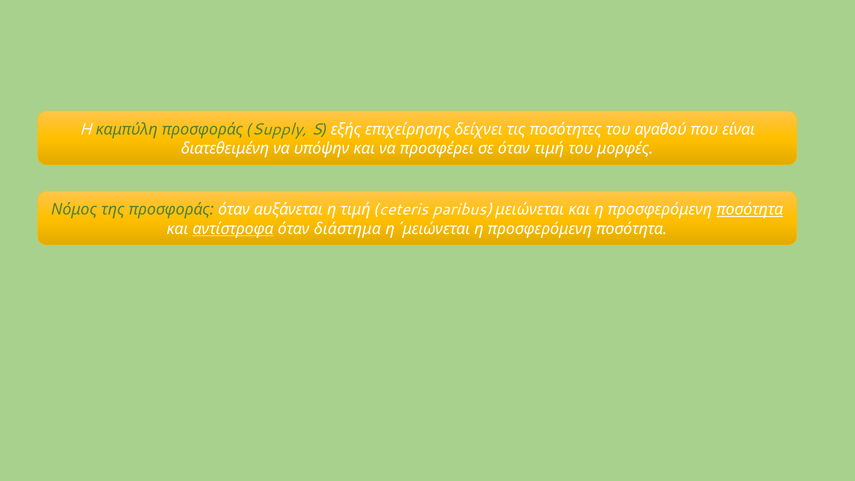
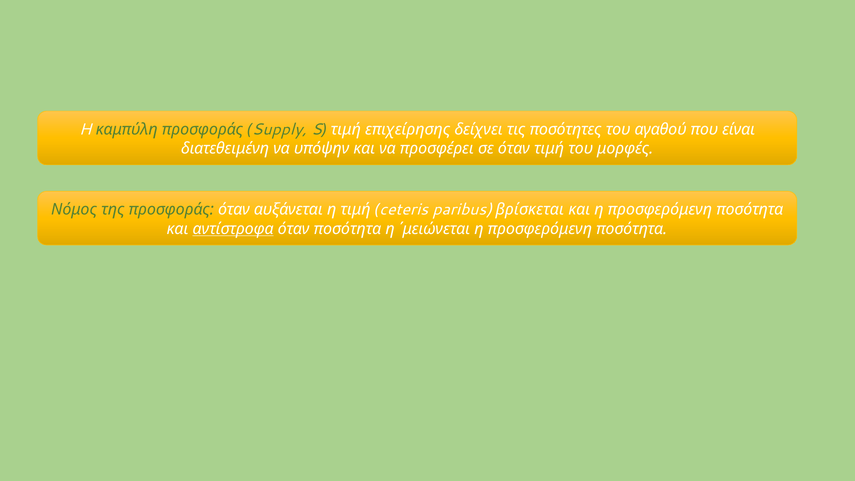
S εξής: εξής -> τιμή (346, 129)
μειώνεται: μειώνεται -> βρίσκεται (530, 210)
ποσότητα underline: present -> none (750, 210)
όταν διάστημα: διάστημα -> ποσότητα (347, 229)
